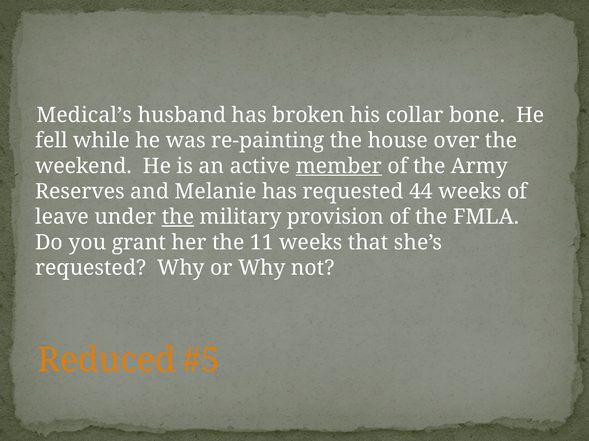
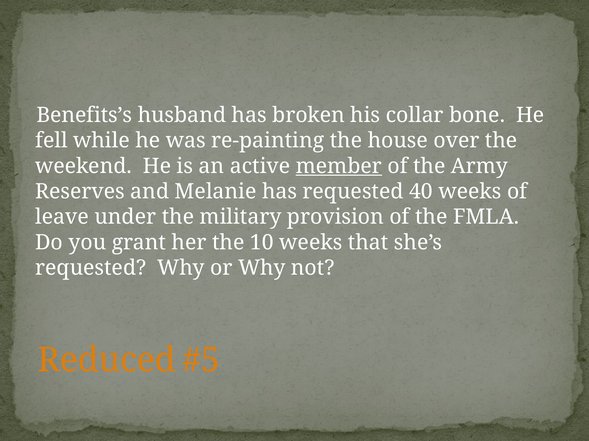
Medical’s: Medical’s -> Benefits’s (84, 115)
44: 44 -> 40 (421, 192)
the underline: present -> none (178, 217)
11: 11 -> 10 (262, 243)
